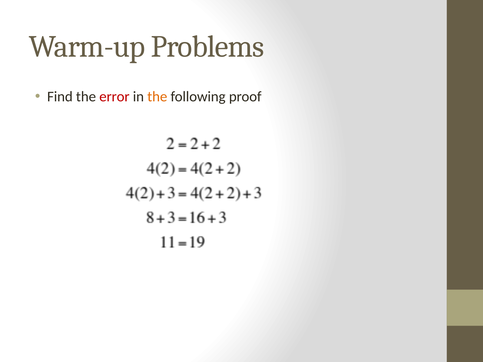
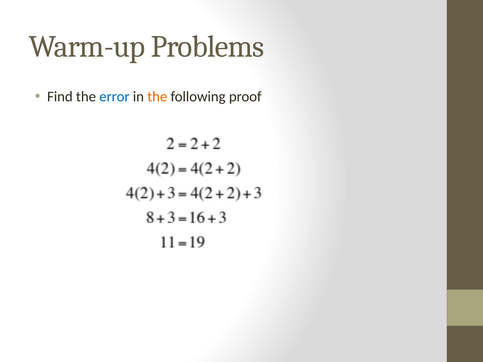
error colour: red -> blue (114, 97)
